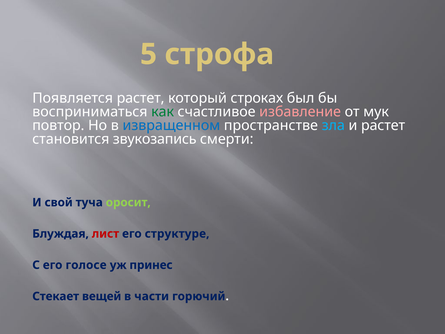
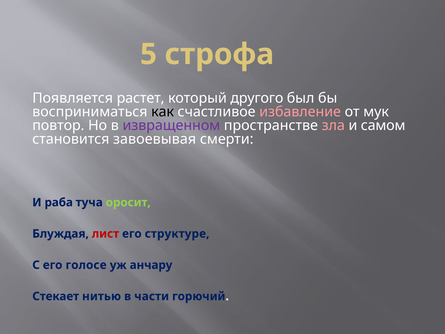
строках: строках -> другого (257, 98)
как colour: green -> black (163, 112)
извращенном colour: blue -> purple (171, 125)
зла colour: light blue -> pink (333, 125)
и растет: растет -> самом (383, 125)
звукозапись: звукозапись -> завоевывая (155, 139)
свой: свой -> раба (59, 202)
принес: принес -> анчару (151, 265)
вещей: вещей -> нитью (102, 296)
